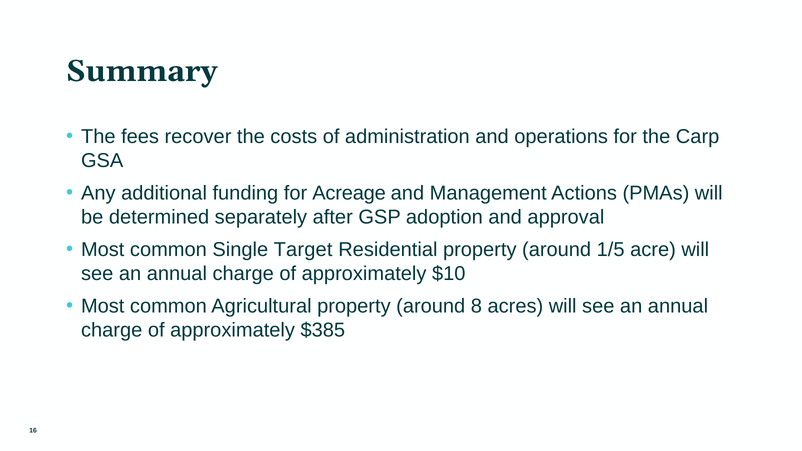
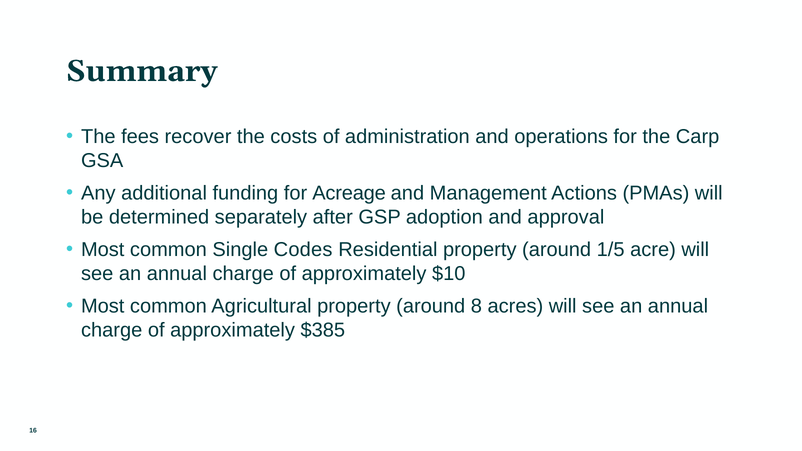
Target: Target -> Codes (303, 250)
